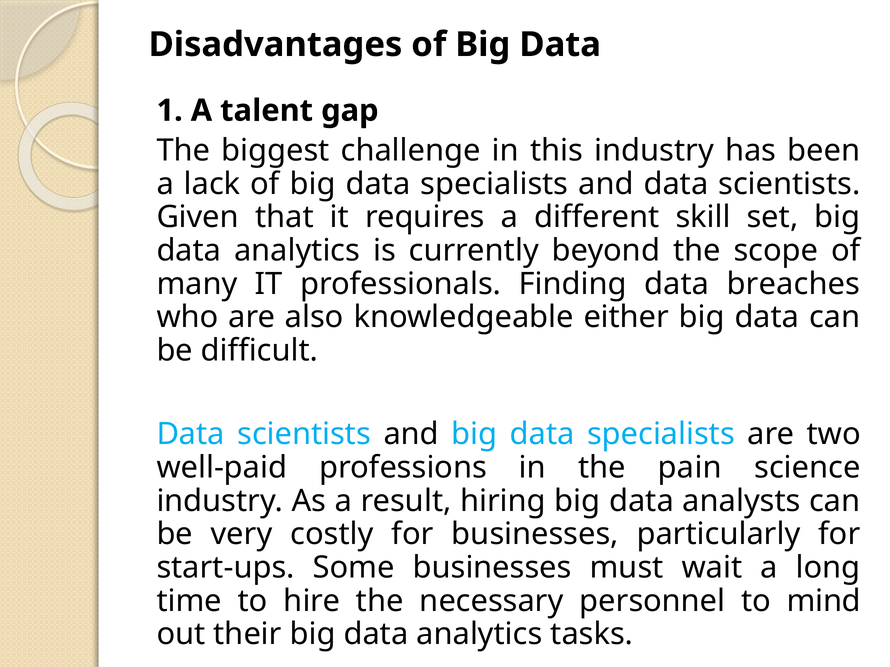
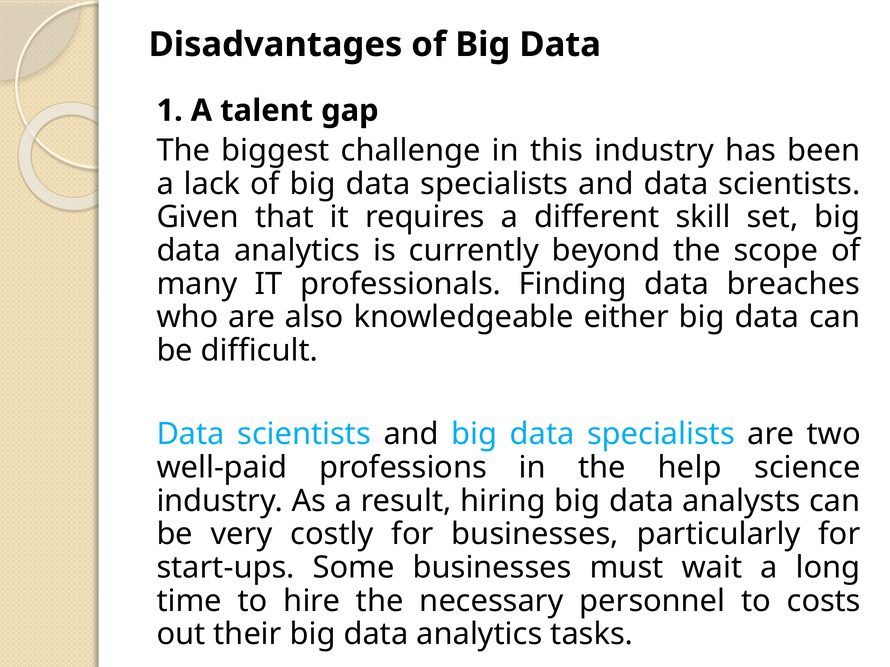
pain: pain -> help (690, 468)
mind: mind -> costs (824, 601)
